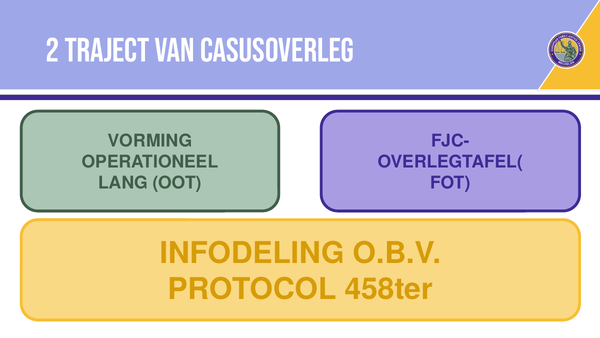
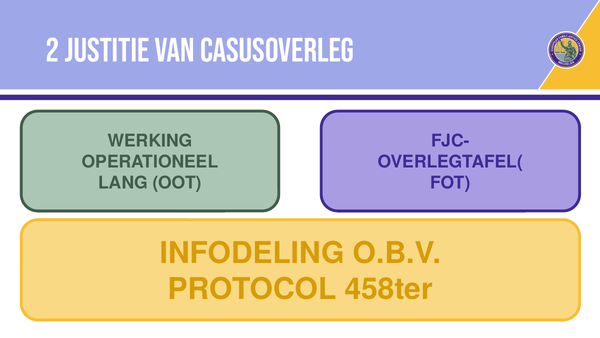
traject: traject -> justitie (107, 50)
VORMING: VORMING -> WERKING (150, 141)
